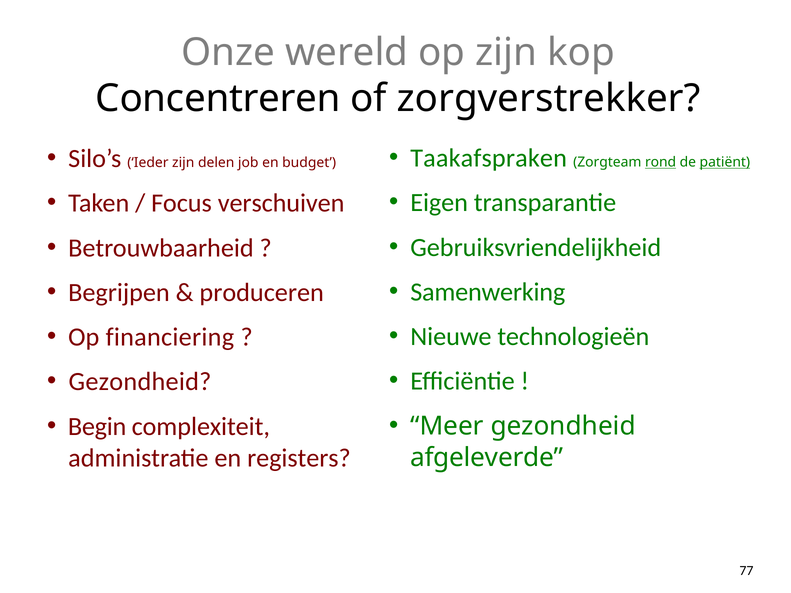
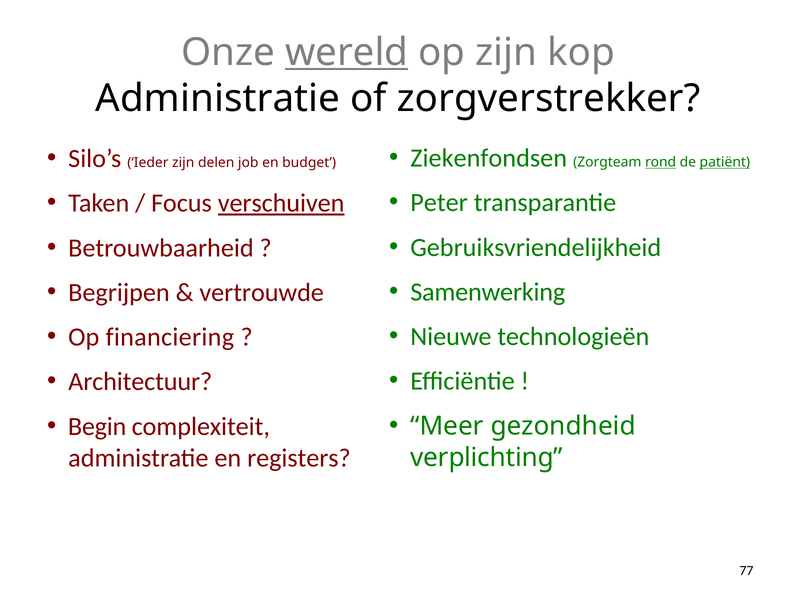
wereld underline: none -> present (347, 52)
Concentreren: Concentreren -> Administratie (218, 99)
Taakafspraken: Taakafspraken -> Ziekenfondsen (489, 158)
Eigen: Eigen -> Peter (439, 203)
verschuiven underline: none -> present (281, 203)
produceren: produceren -> vertrouwde (262, 293)
Gezondheid: Gezondheid -> Architectuur (140, 382)
afgeleverde: afgeleverde -> verplichting (487, 458)
